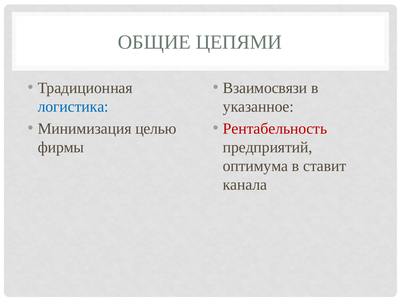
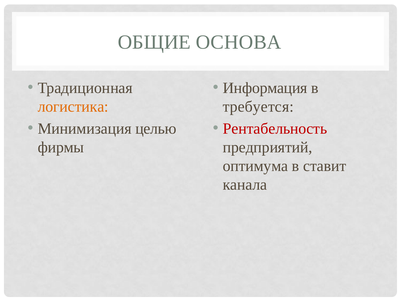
ЦЕПЯМИ: ЦЕПЯМИ -> ОСНОВА (239, 42)
Взаимосвязи: Взаимосвязи -> Информация (265, 88)
логистика colour: blue -> orange (73, 107)
указанное: указанное -> требуется (258, 107)
